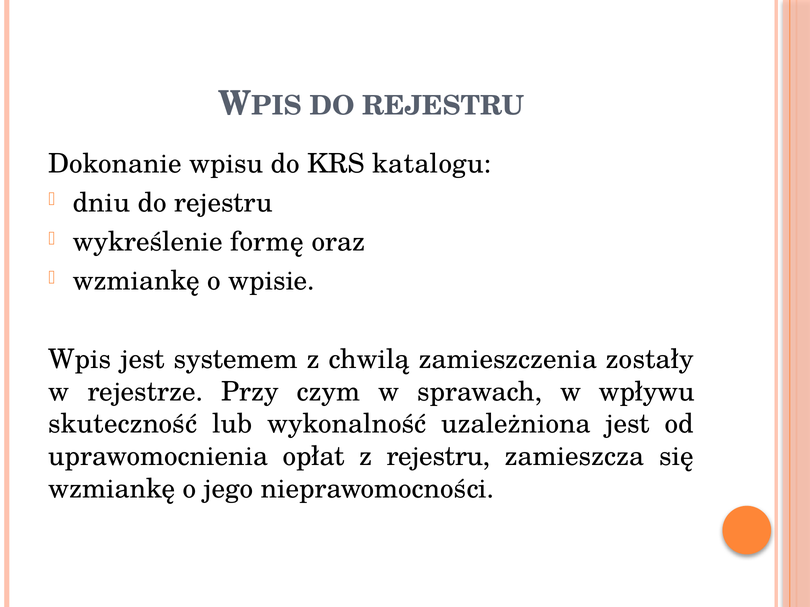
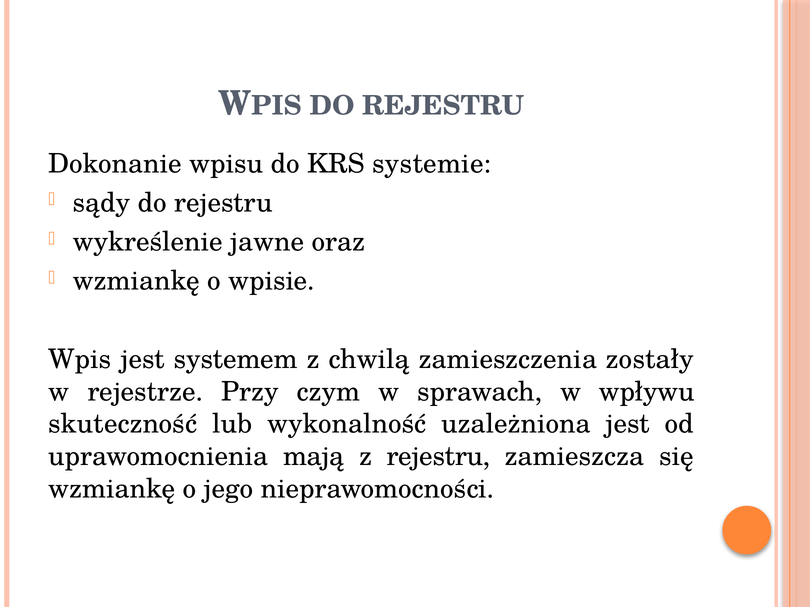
katalogu: katalogu -> systemie (432, 164)
dniu: dniu -> sądy (102, 203)
formę: formę -> jawne (267, 242)
opłat: opłat -> mają (314, 457)
